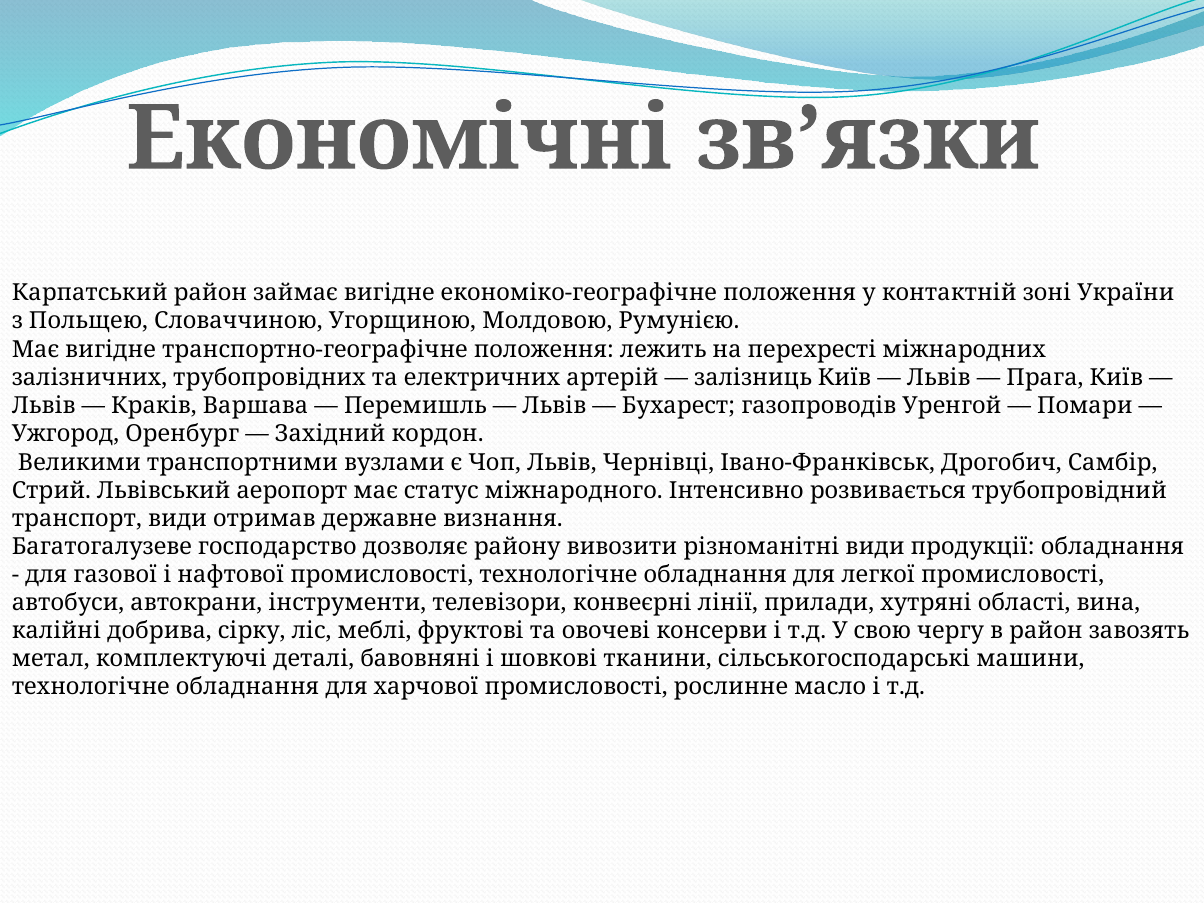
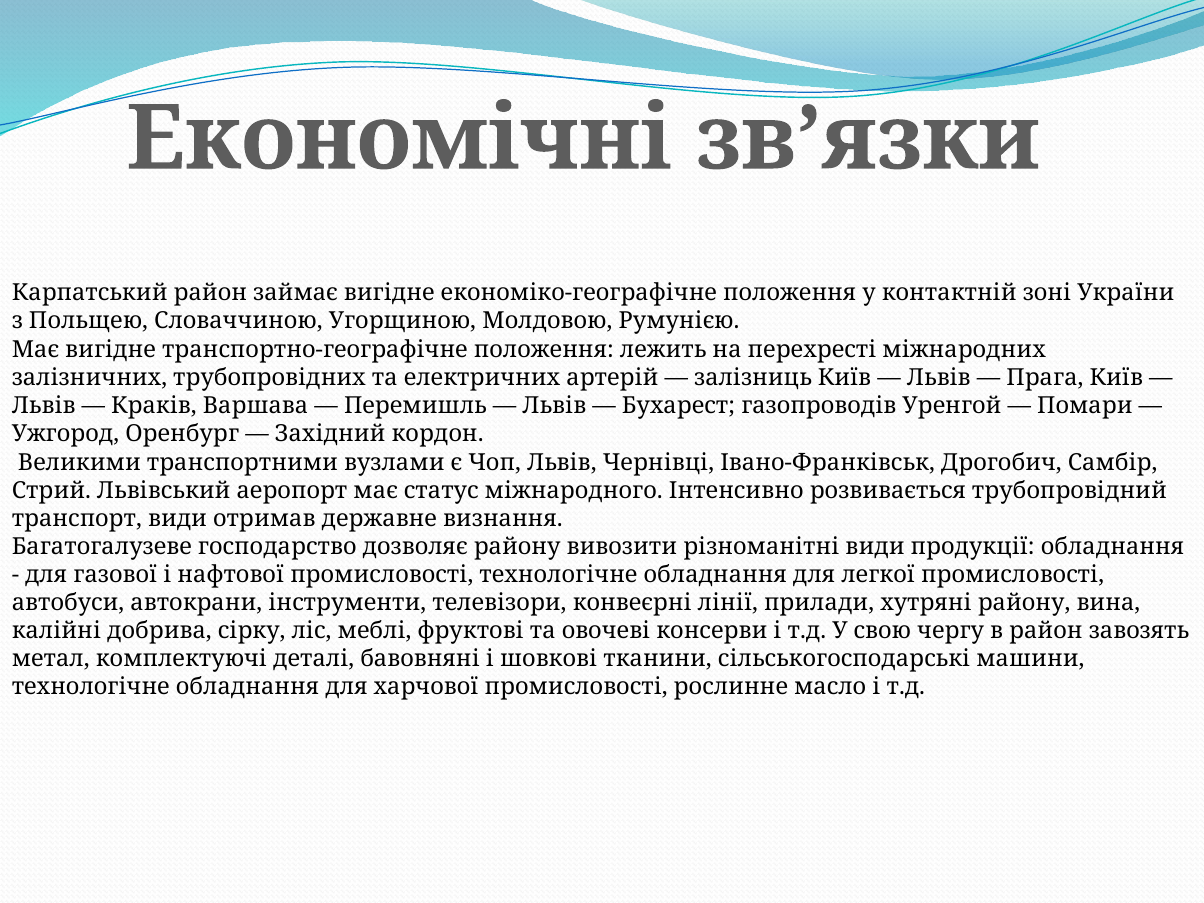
хутряні області: області -> району (1024, 603)
